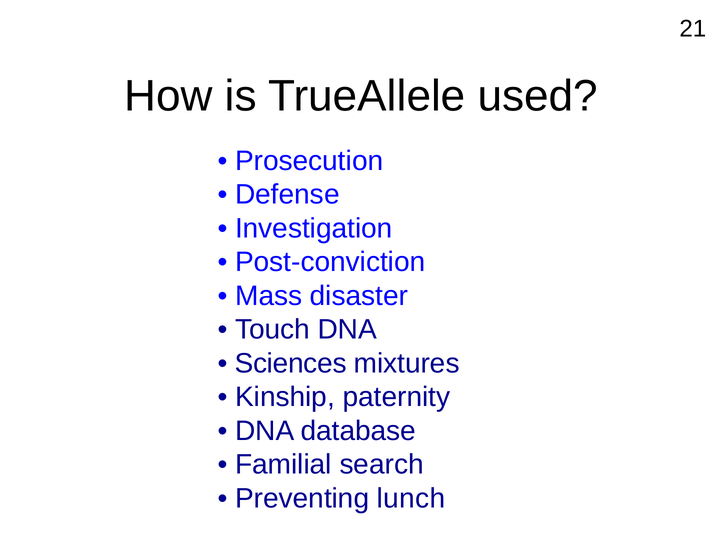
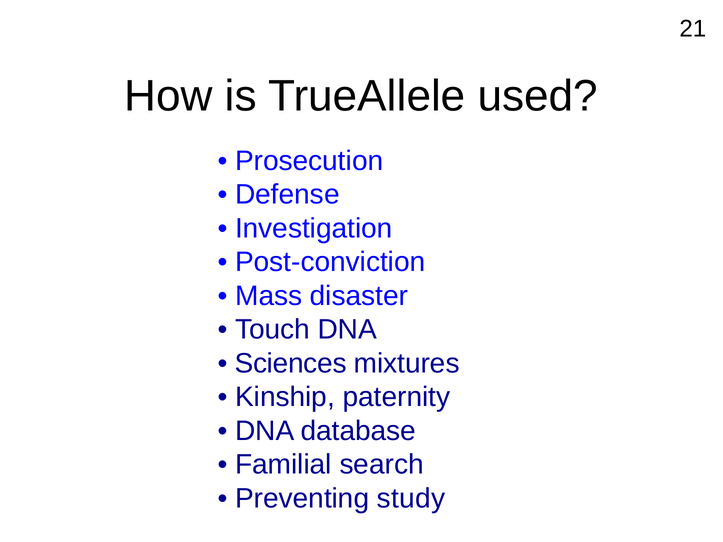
lunch: lunch -> study (411, 499)
